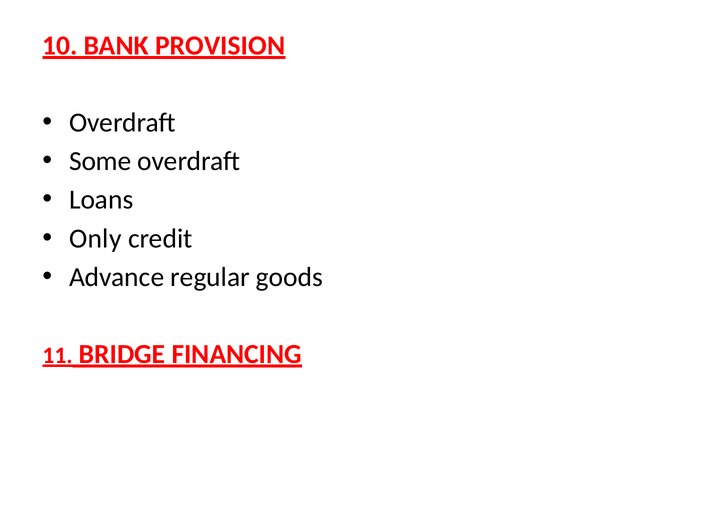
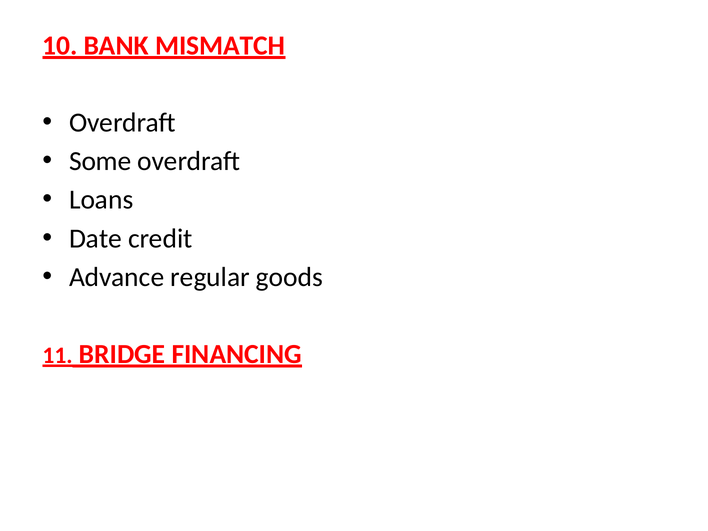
PROVISION: PROVISION -> MISMATCH (220, 46)
Only: Only -> Date (96, 238)
